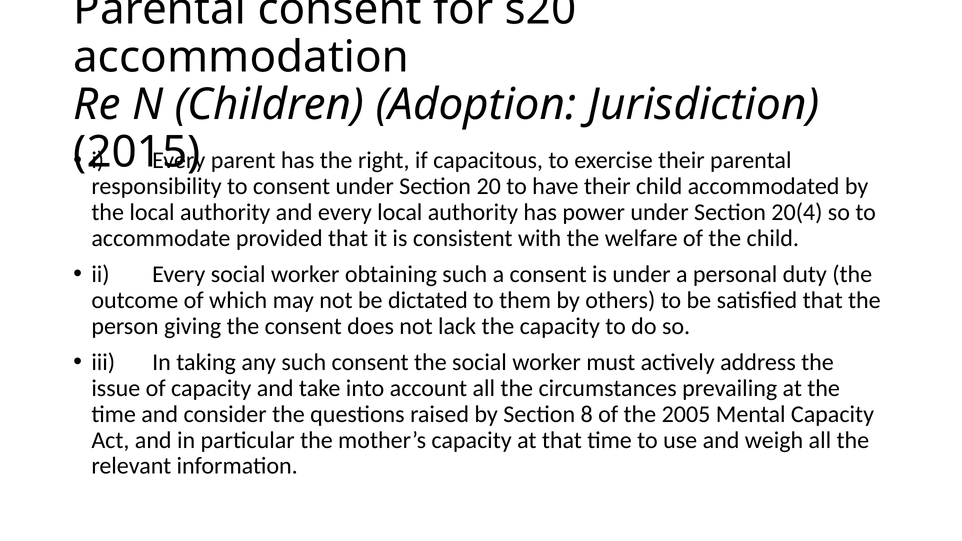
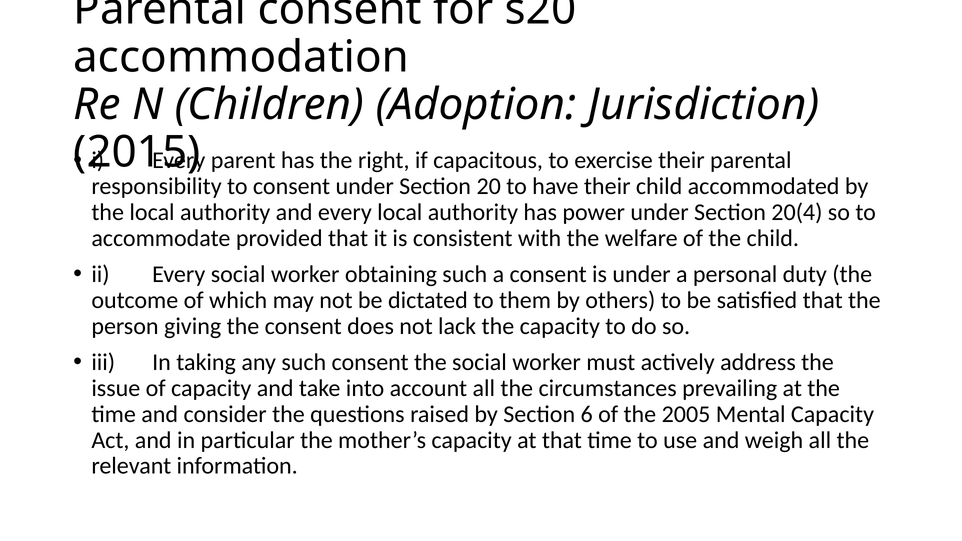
8: 8 -> 6 (587, 414)
